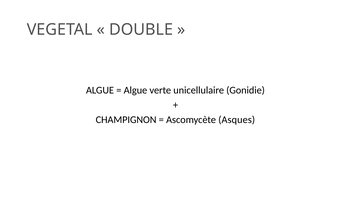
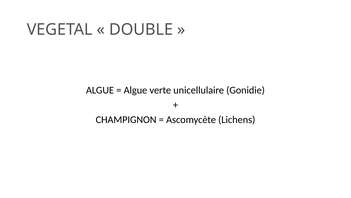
Asques: Asques -> Lichens (237, 119)
